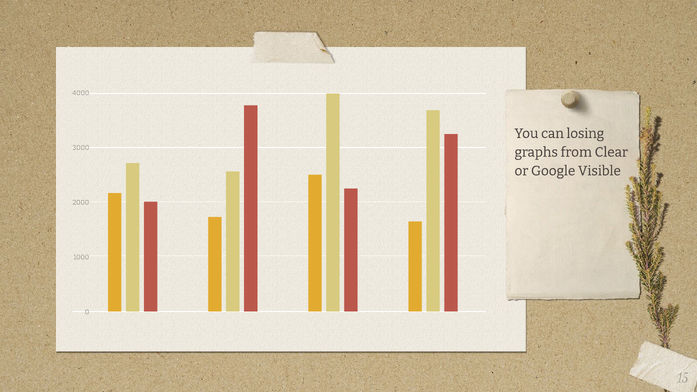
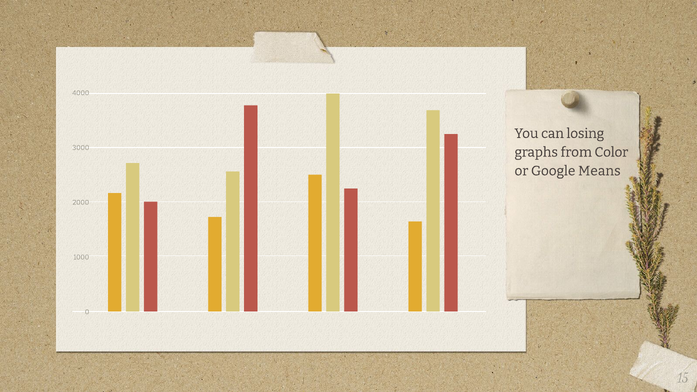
Clear: Clear -> Color (611, 152)
Visible: Visible -> Means (599, 171)
